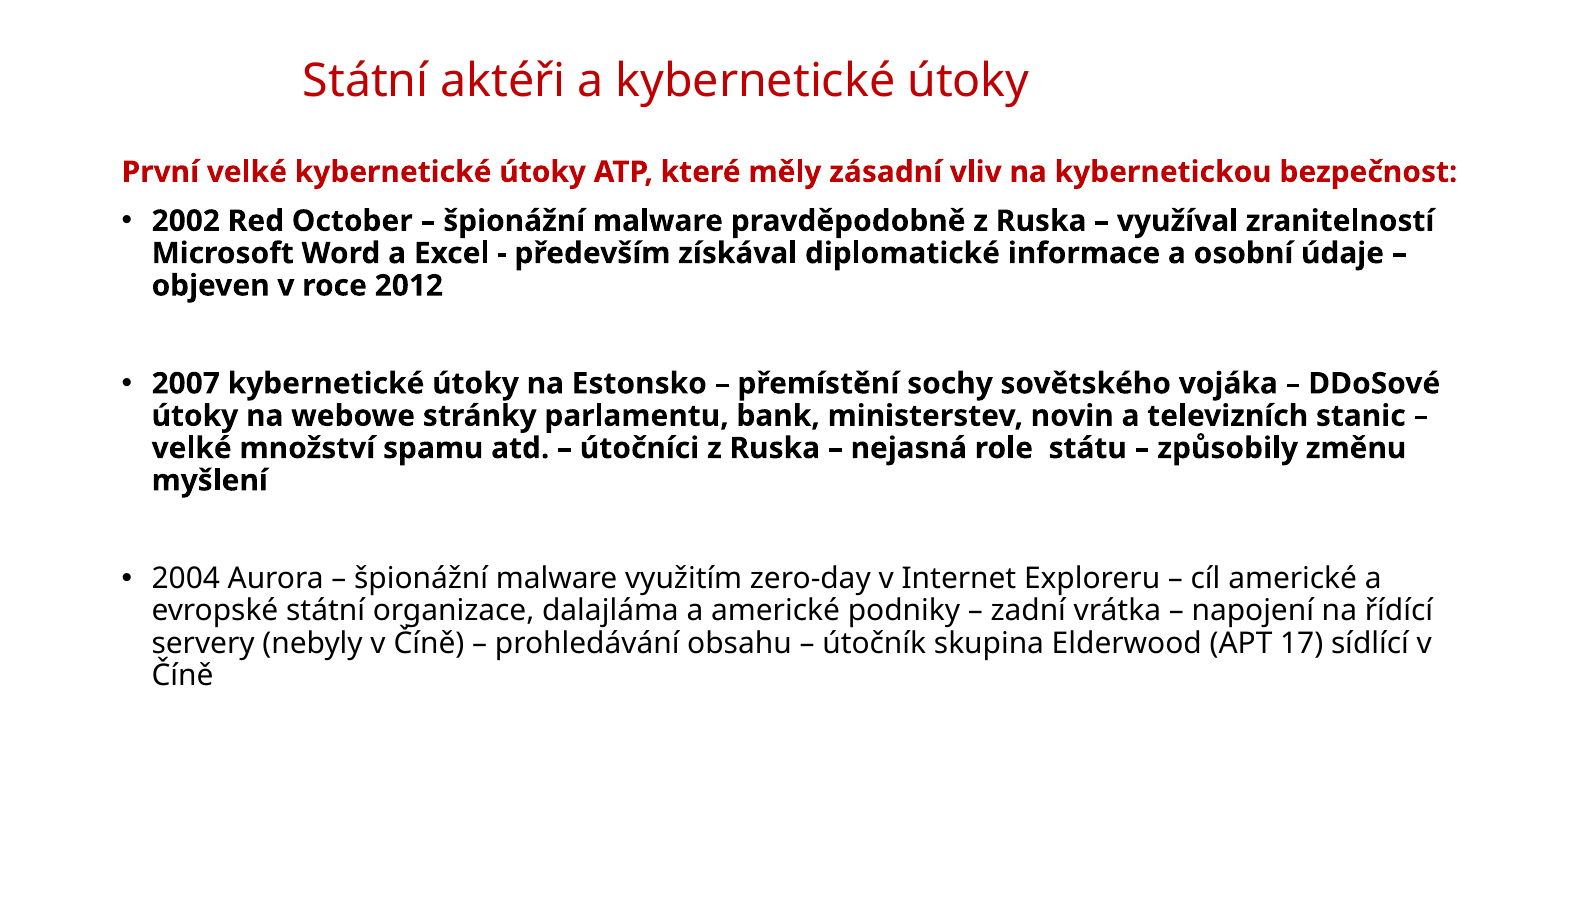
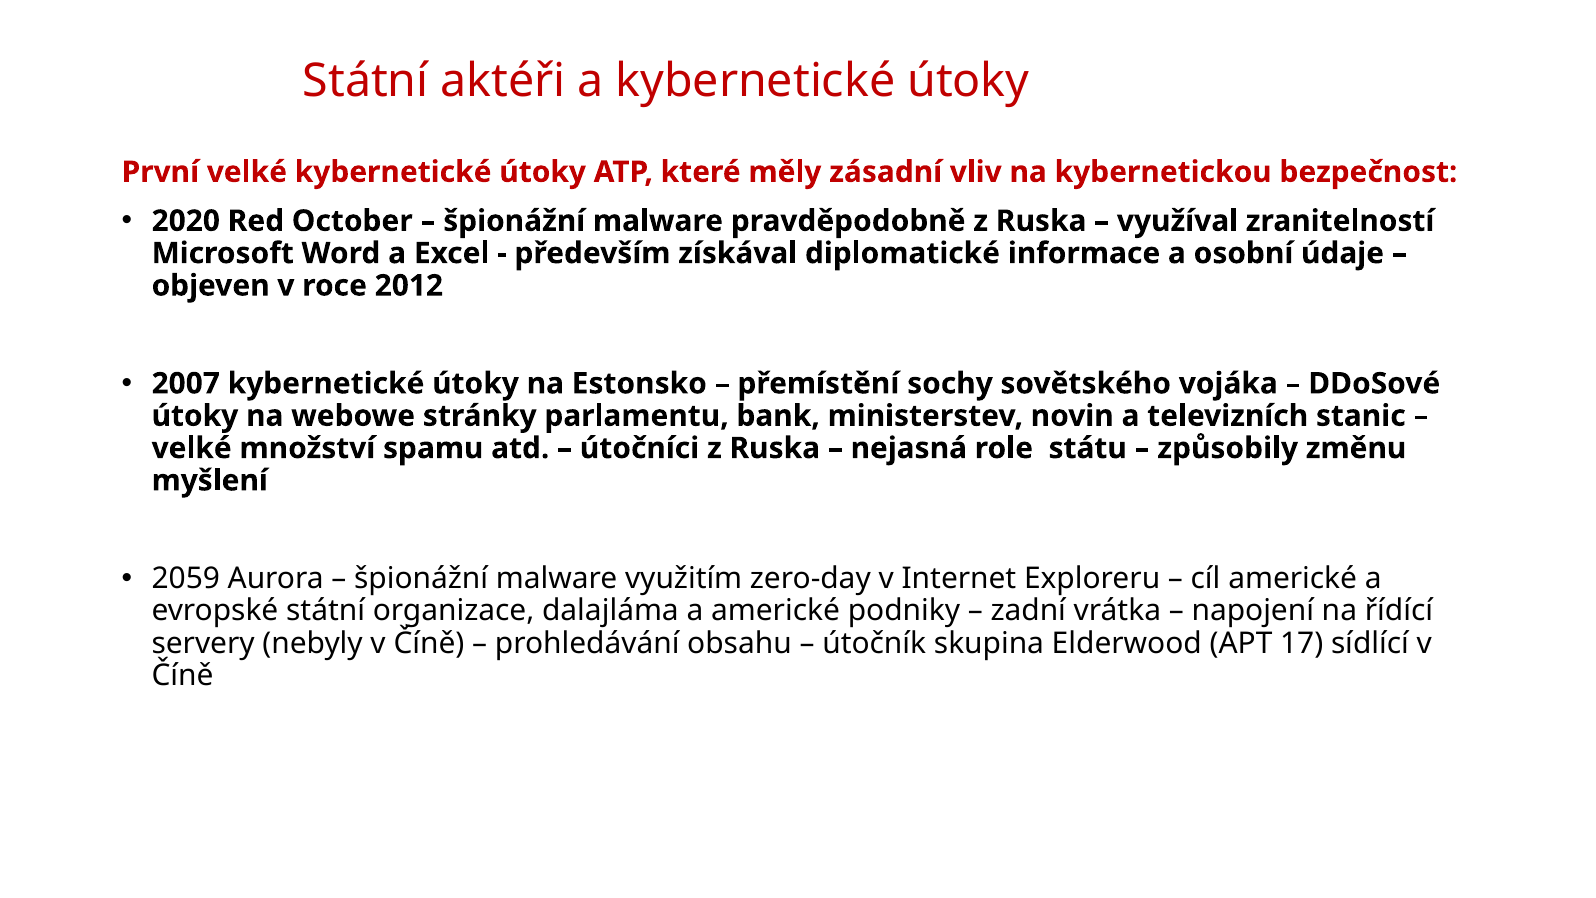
2002: 2002 -> 2020 (186, 221)
2004: 2004 -> 2059 (186, 578)
